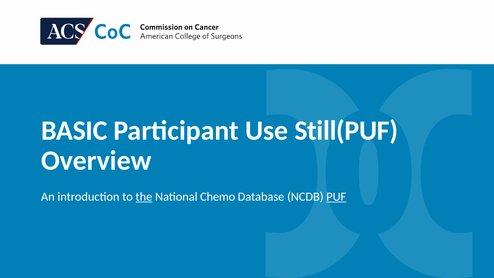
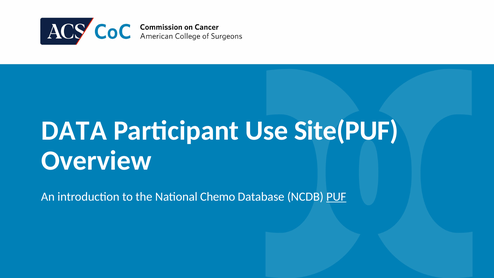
BASIC: BASIC -> DATA (74, 131)
Still(PUF: Still(PUF -> Site(PUF (346, 131)
the underline: present -> none (144, 197)
